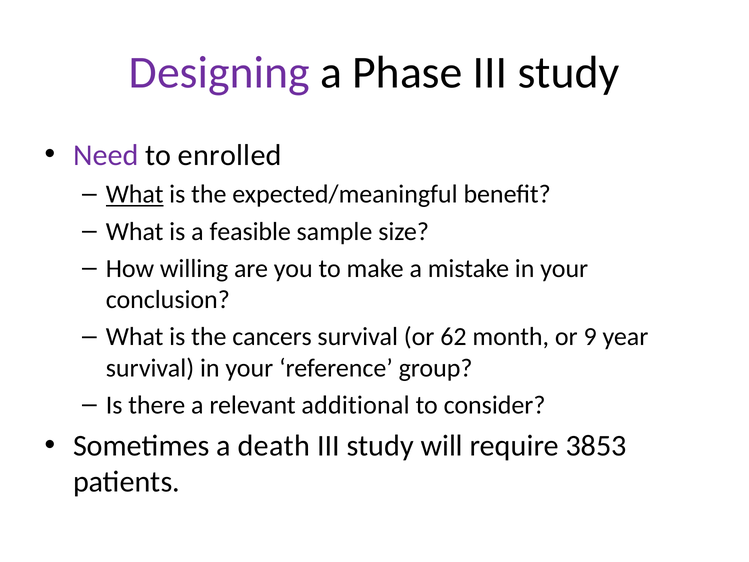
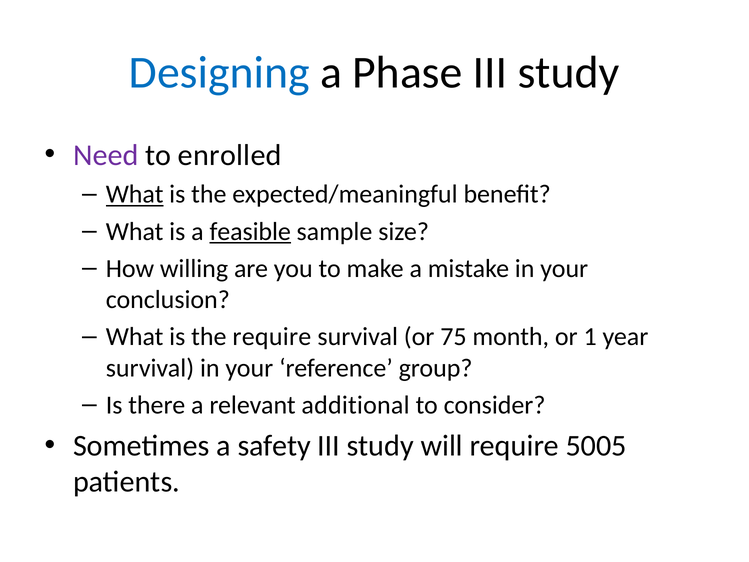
Designing colour: purple -> blue (219, 73)
feasible underline: none -> present (250, 231)
the cancers: cancers -> require (272, 337)
62: 62 -> 75 (453, 337)
9: 9 -> 1 (590, 337)
death: death -> safety (274, 445)
3853: 3853 -> 5005 (596, 445)
